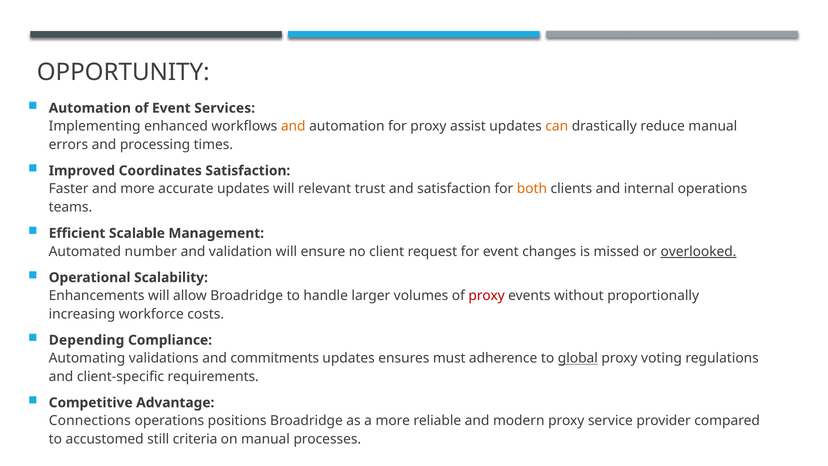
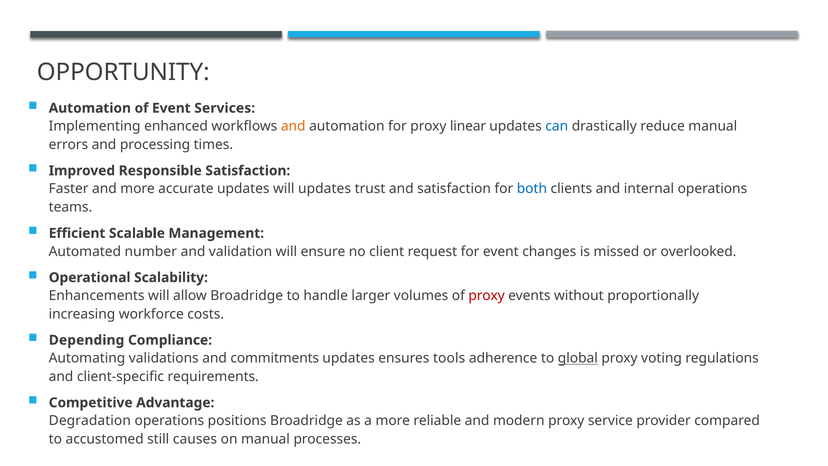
assist: assist -> linear (468, 126)
can colour: orange -> blue (557, 126)
Coordinates: Coordinates -> Responsible (160, 171)
will relevant: relevant -> updates (325, 189)
both colour: orange -> blue (532, 189)
overlooked underline: present -> none (698, 251)
must: must -> tools (449, 358)
Connections: Connections -> Degradation (90, 421)
criteria: criteria -> causes (195, 439)
